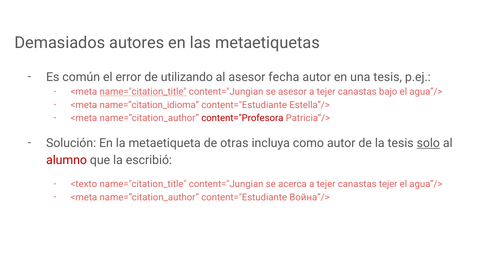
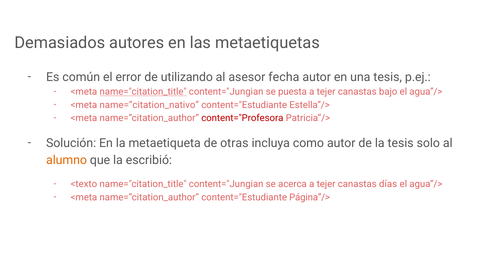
se asesor: asesor -> puesta (292, 92)
name=”citation_idioma: name=”citation_idioma -> name=”citation_nativo (149, 105)
solo underline: present -> none (428, 143)
alumno colour: red -> orange (67, 160)
canastas tejer: tejer -> días (388, 184)
Война”/>: Война”/> -> Página”/> (310, 197)
